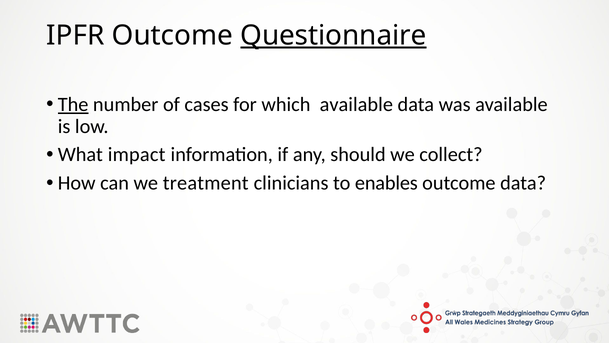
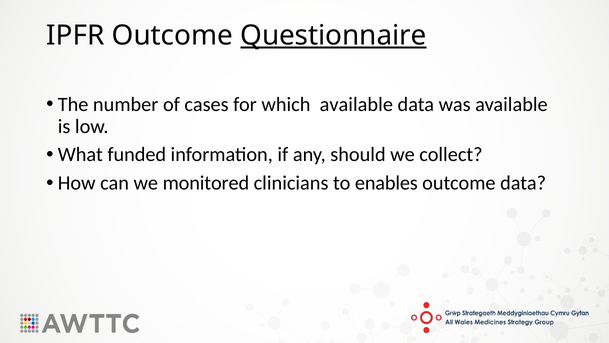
The underline: present -> none (73, 104)
impact: impact -> funded (137, 155)
treatment: treatment -> monitored (206, 183)
